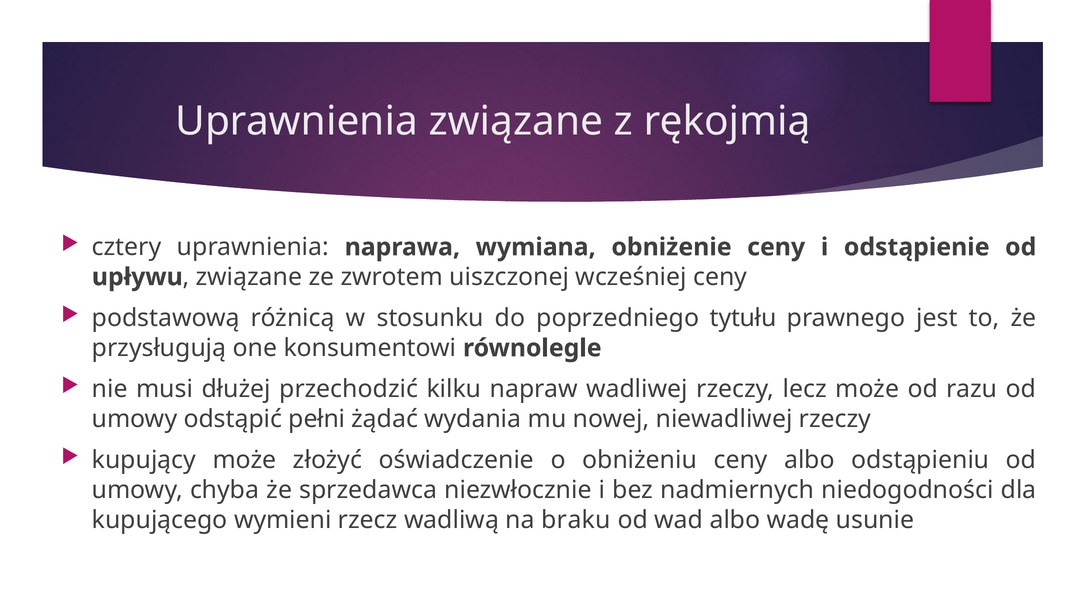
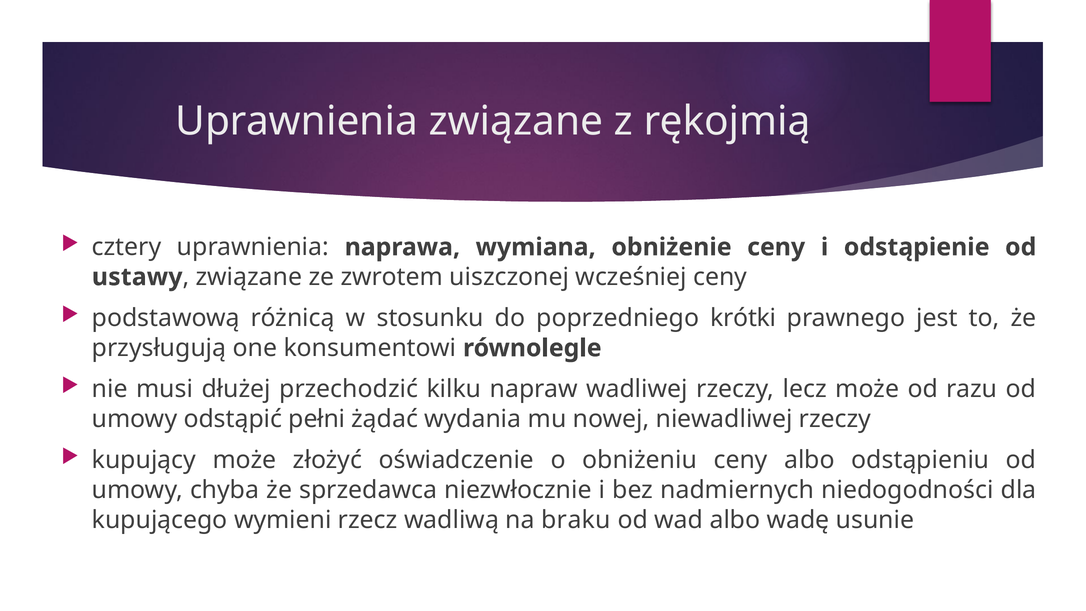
upływu: upływu -> ustawy (137, 277)
tytułu: tytułu -> krótki (743, 318)
